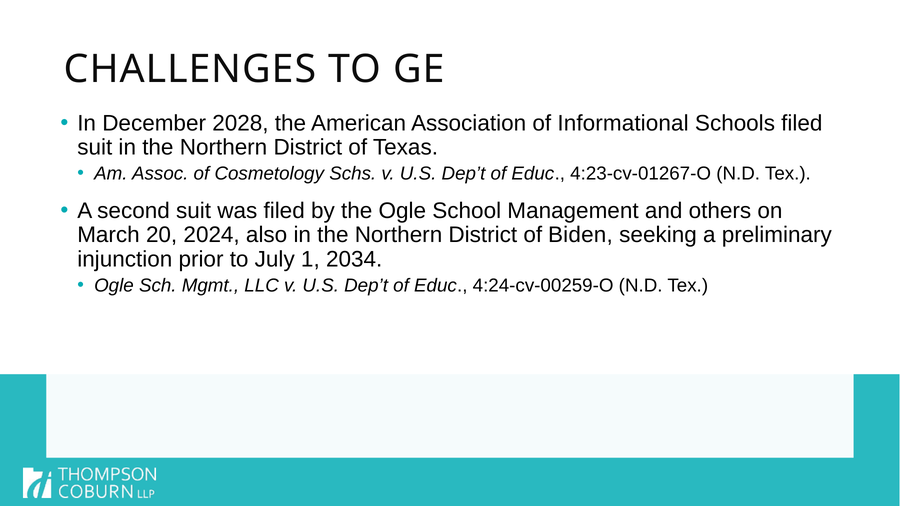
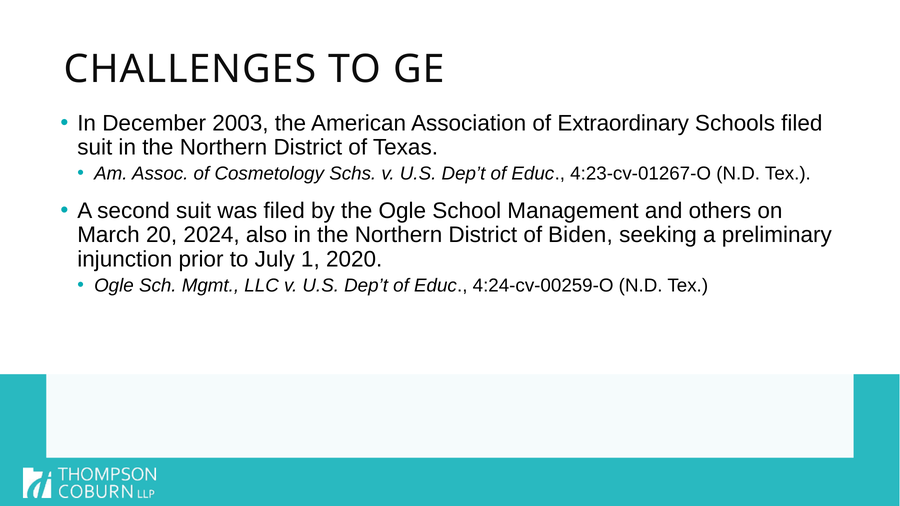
2028: 2028 -> 2003 (240, 123)
Informational: Informational -> Extraordinary (623, 123)
2034: 2034 -> 2020 (354, 259)
